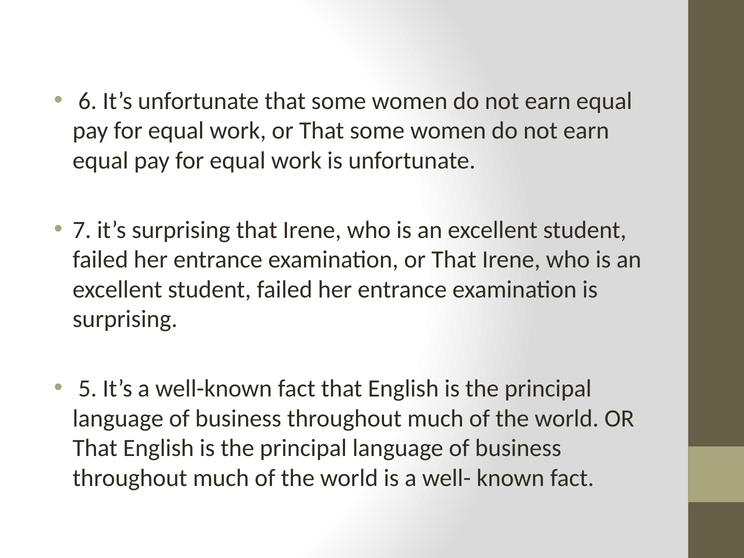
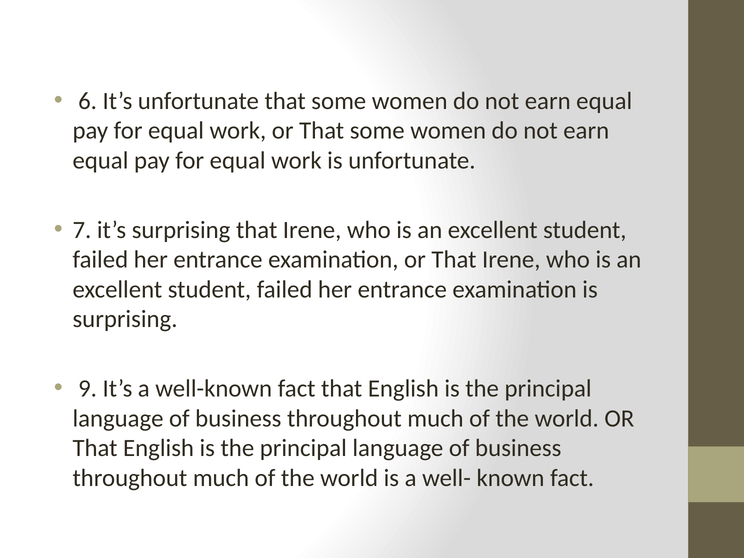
5: 5 -> 9 (88, 389)
